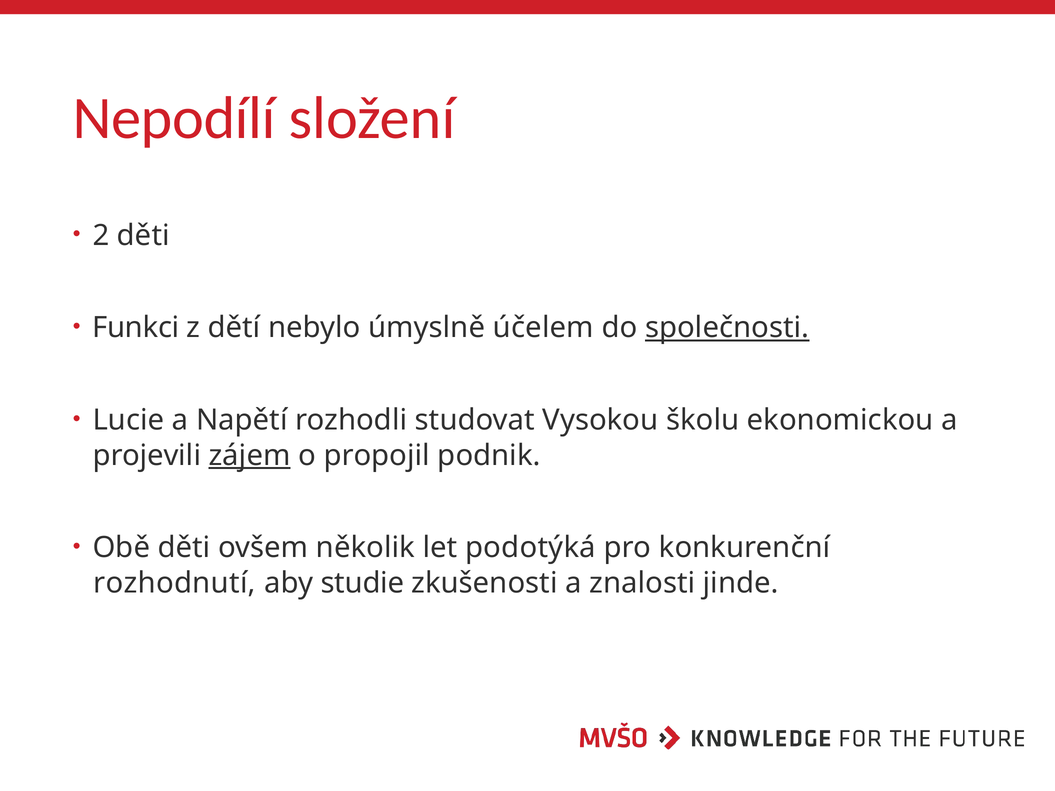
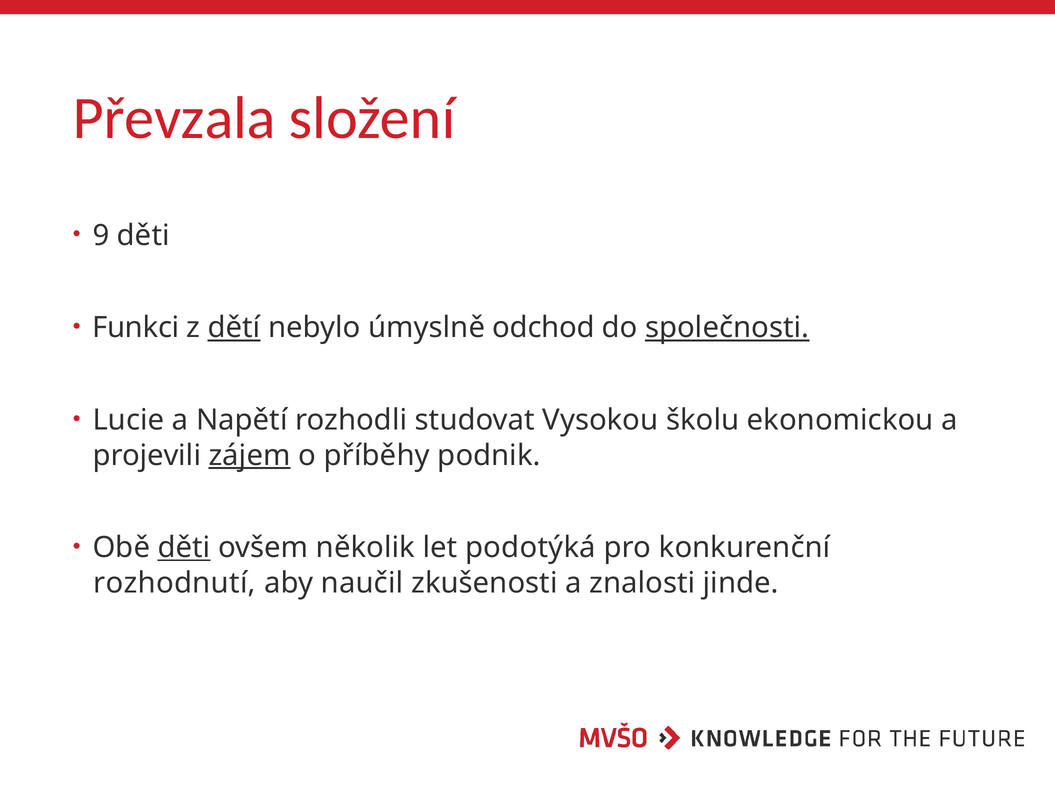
Nepodílí: Nepodílí -> Převzala (174, 118)
2: 2 -> 9 (101, 236)
dětí underline: none -> present (234, 328)
účelem: účelem -> odchod (544, 328)
propojil: propojil -> příběhy (377, 455)
děti underline: none -> present (184, 548)
studie: studie -> naučil (362, 583)
